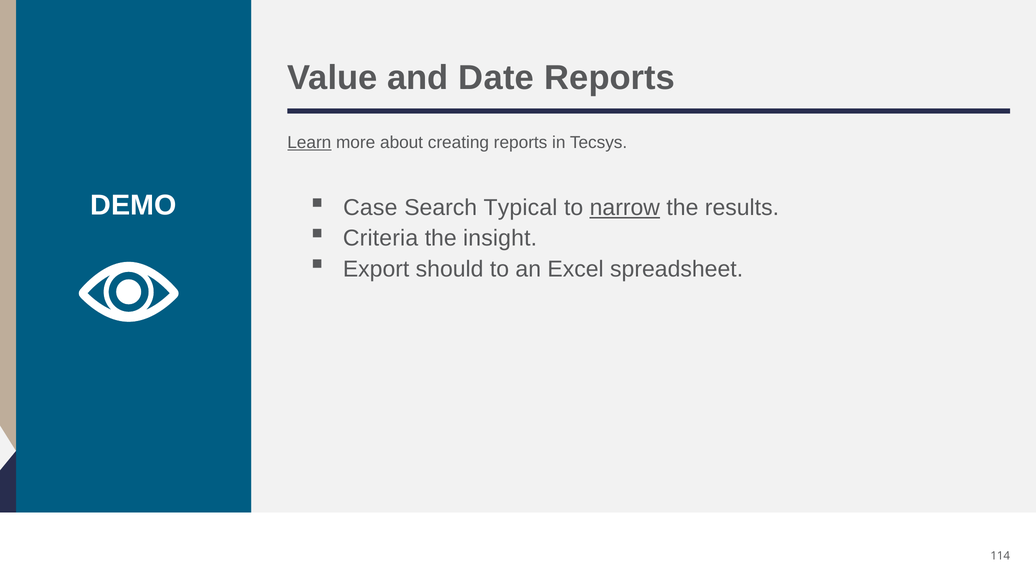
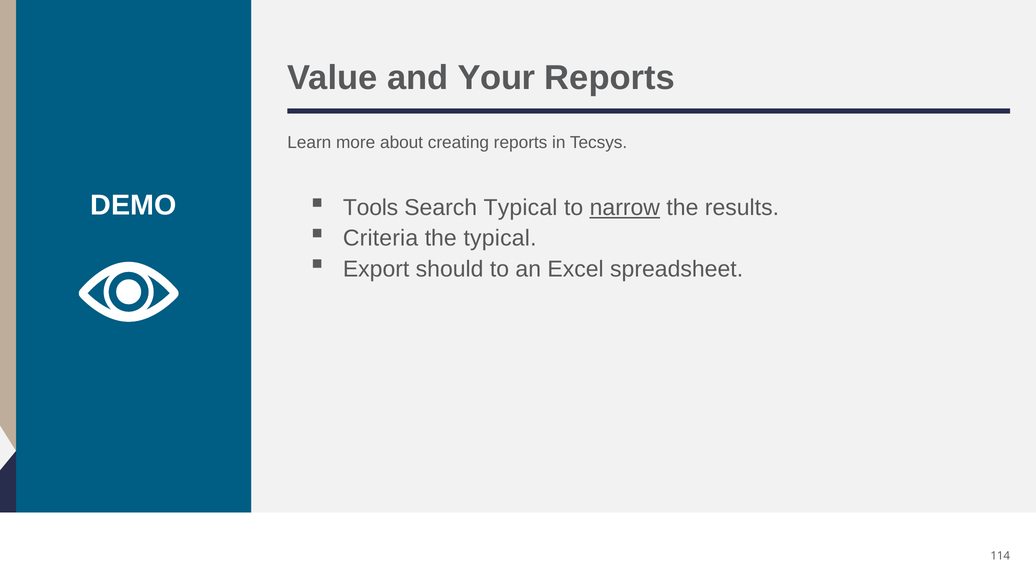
Date: Date -> Your (497, 78)
Learn underline: present -> none (309, 142)
Case: Case -> Tools (371, 208)
the insight: insight -> typical (500, 238)
